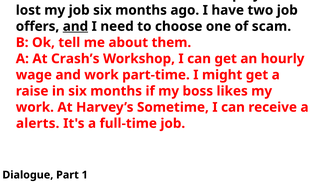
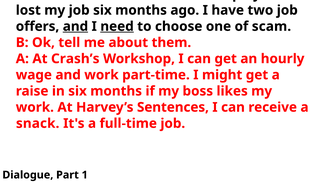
need underline: none -> present (117, 26)
Sometime: Sometime -> Sentences (173, 107)
alerts: alerts -> snack (38, 124)
